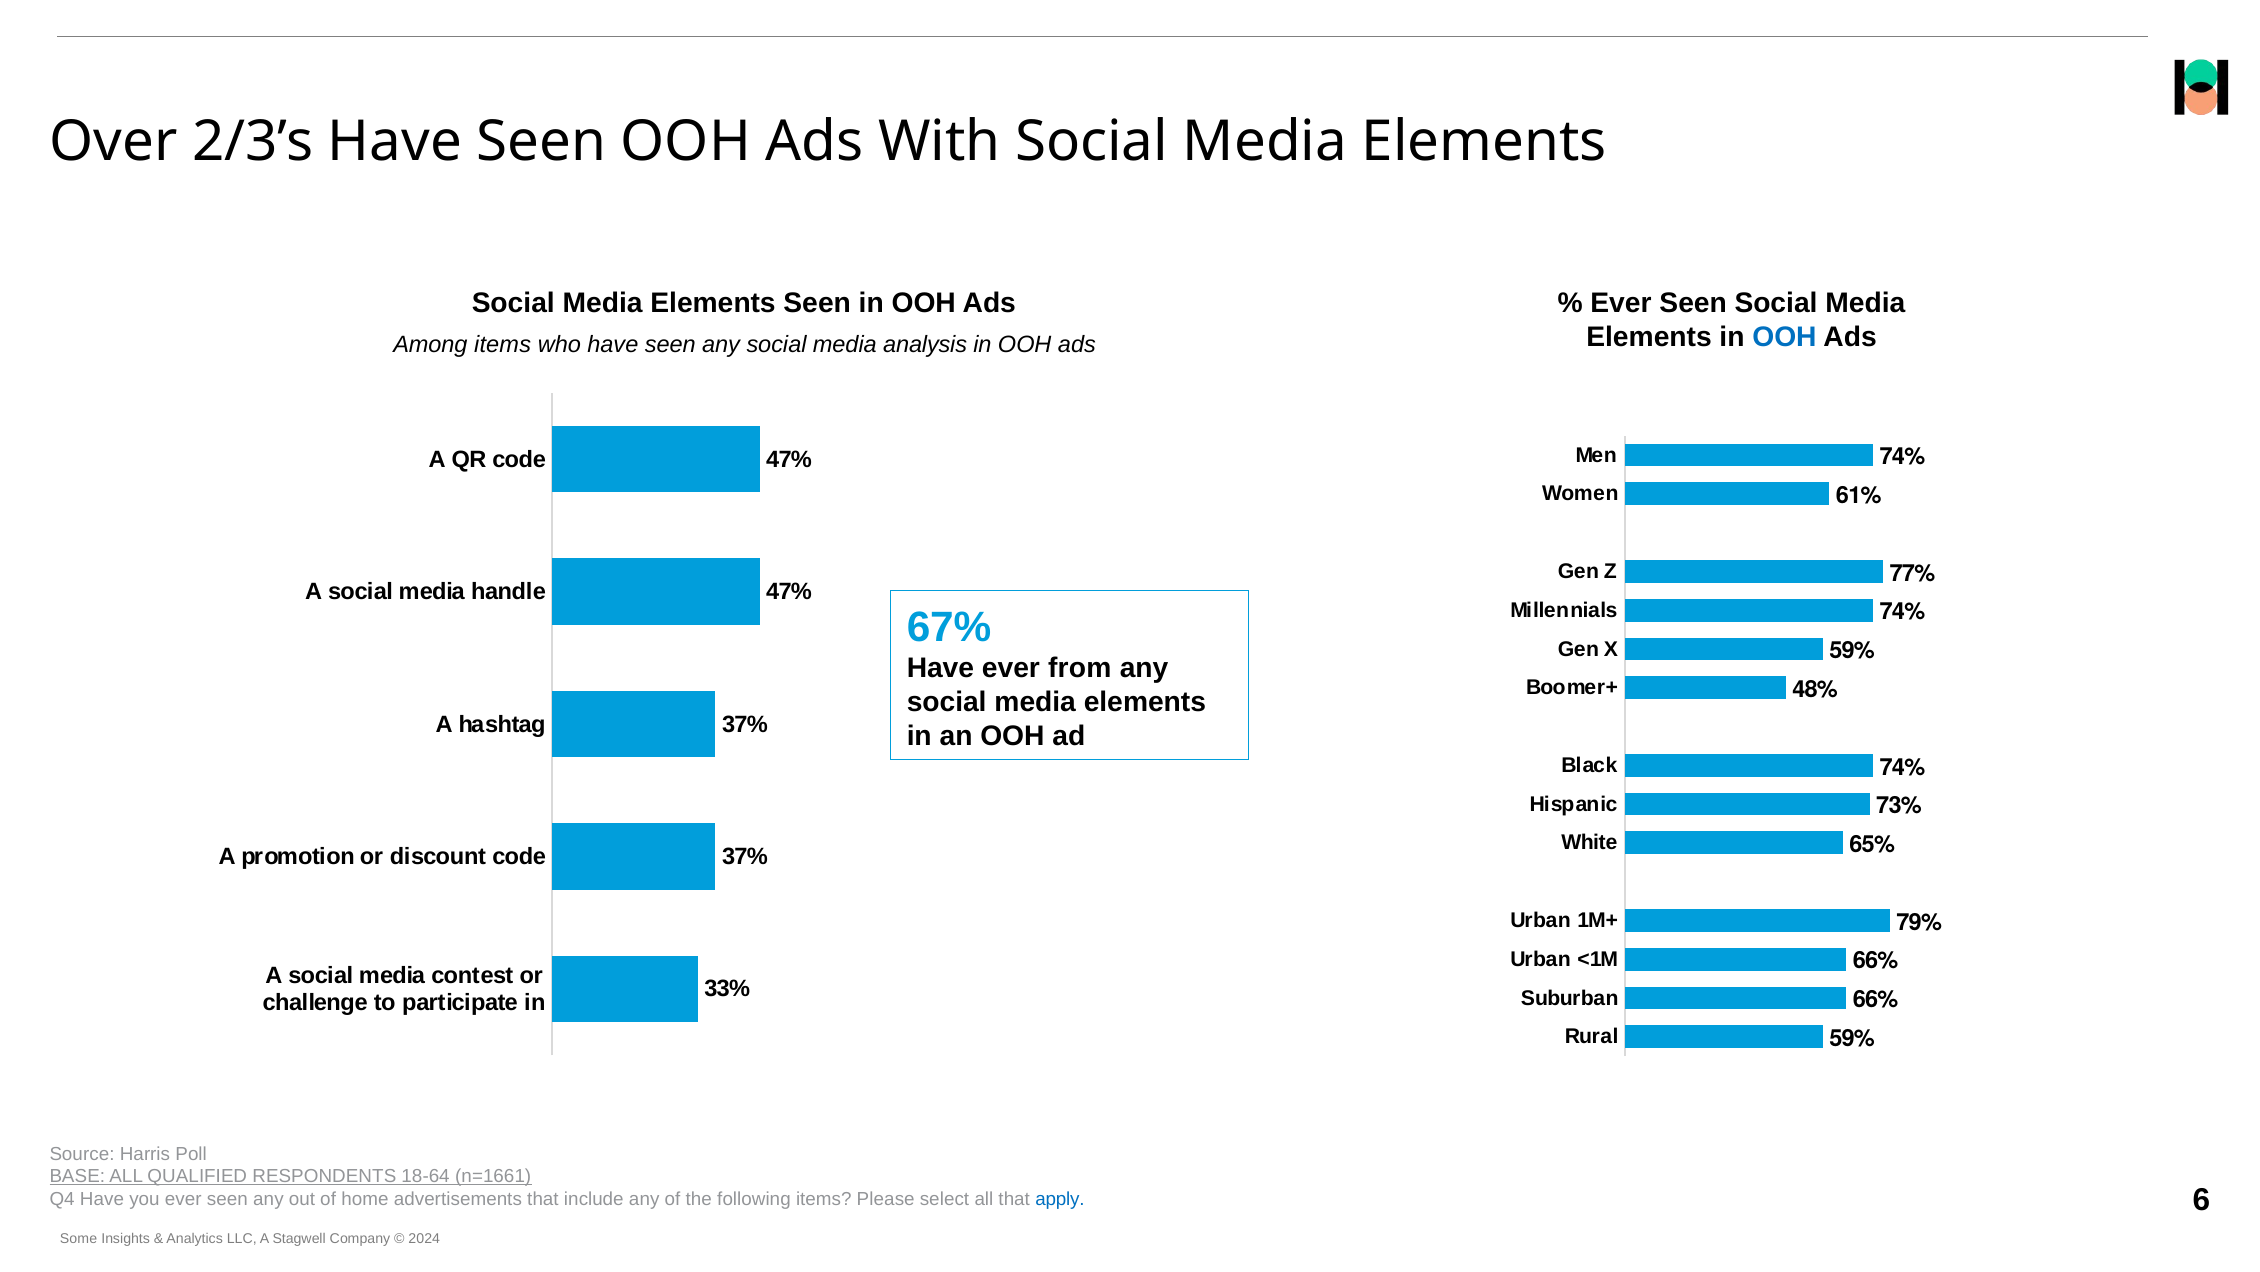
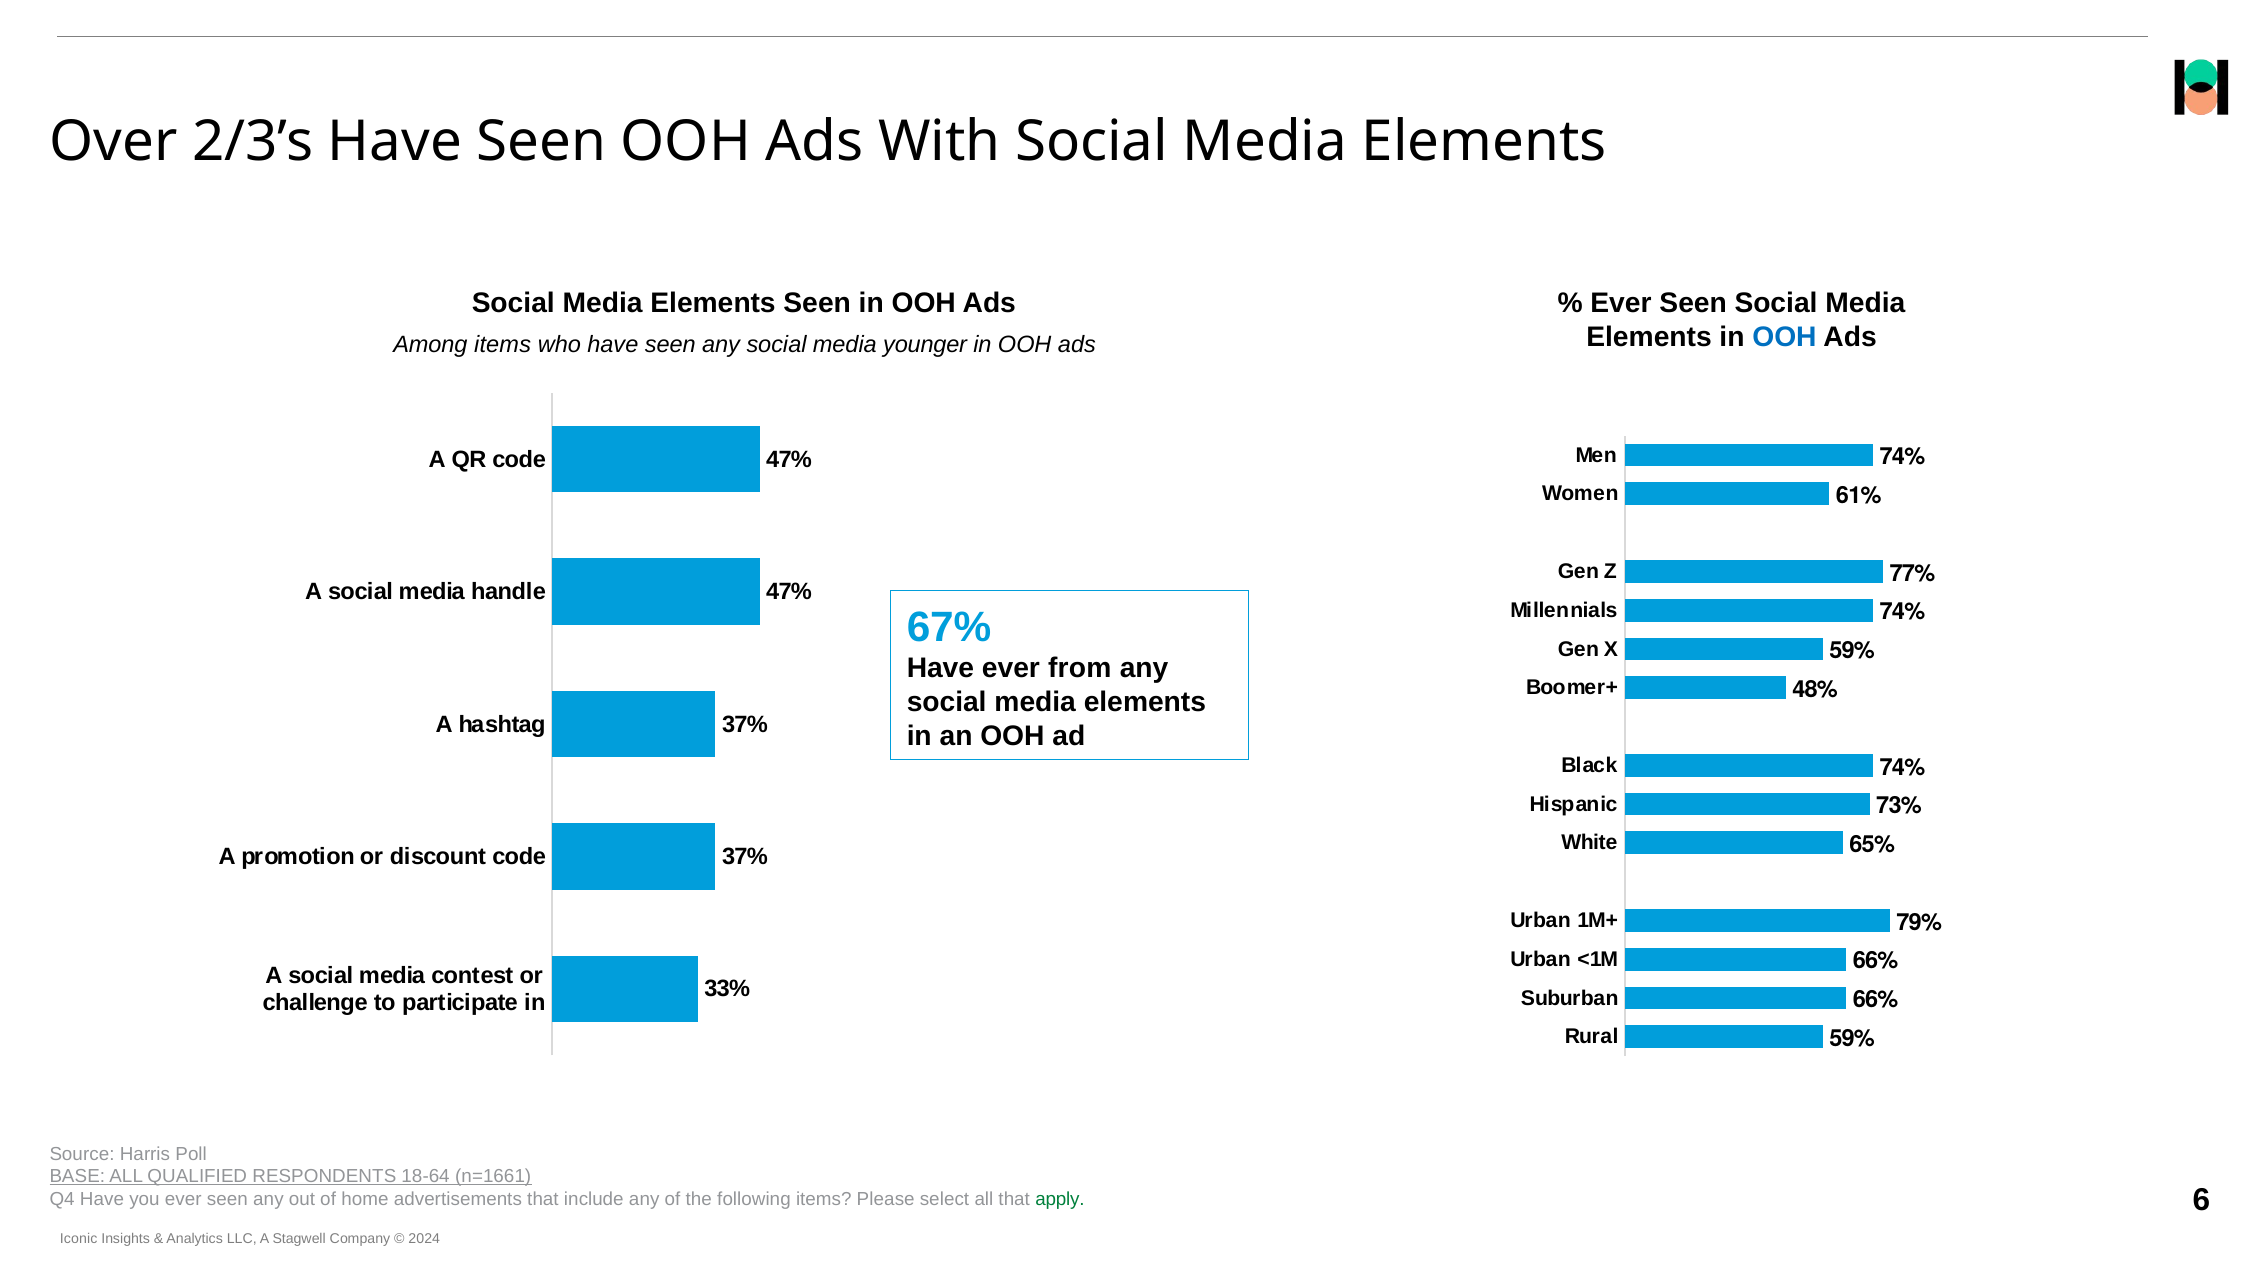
analysis: analysis -> younger (925, 345)
apply colour: blue -> green (1060, 1198)
Some: Some -> Iconic (79, 1238)
